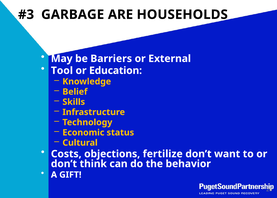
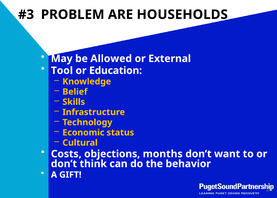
GARBAGE: GARBAGE -> PROBLEM (73, 15)
Barriers: Barriers -> Allowed (111, 59)
fertilize: fertilize -> months (163, 154)
